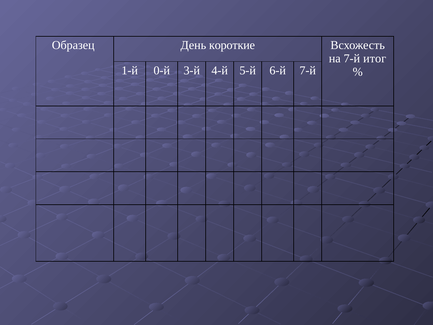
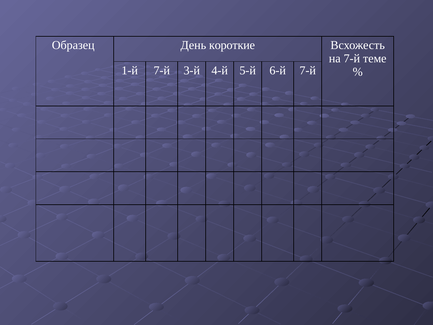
итог: итог -> теме (375, 59)
1-й 0-й: 0-й -> 7-й (162, 70)
